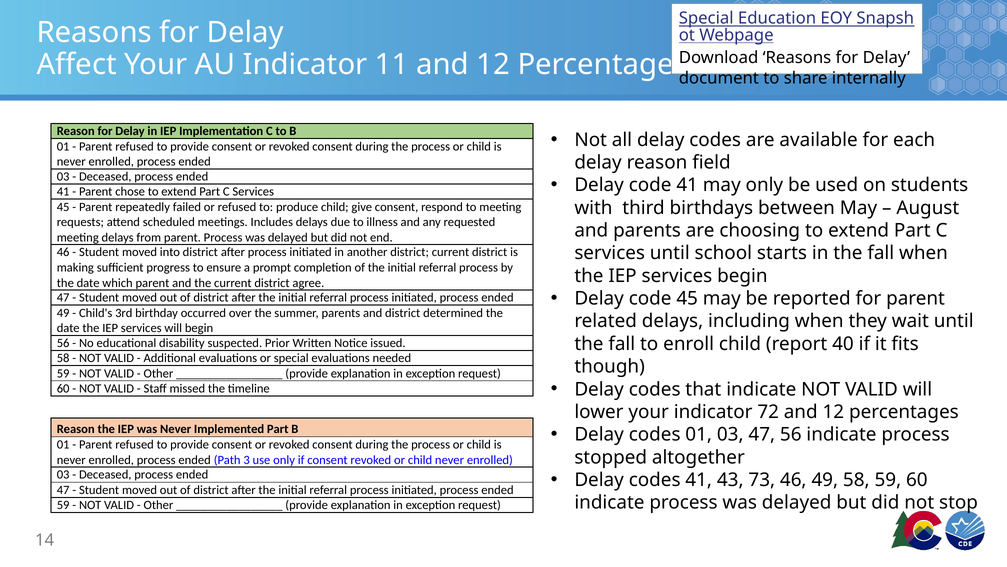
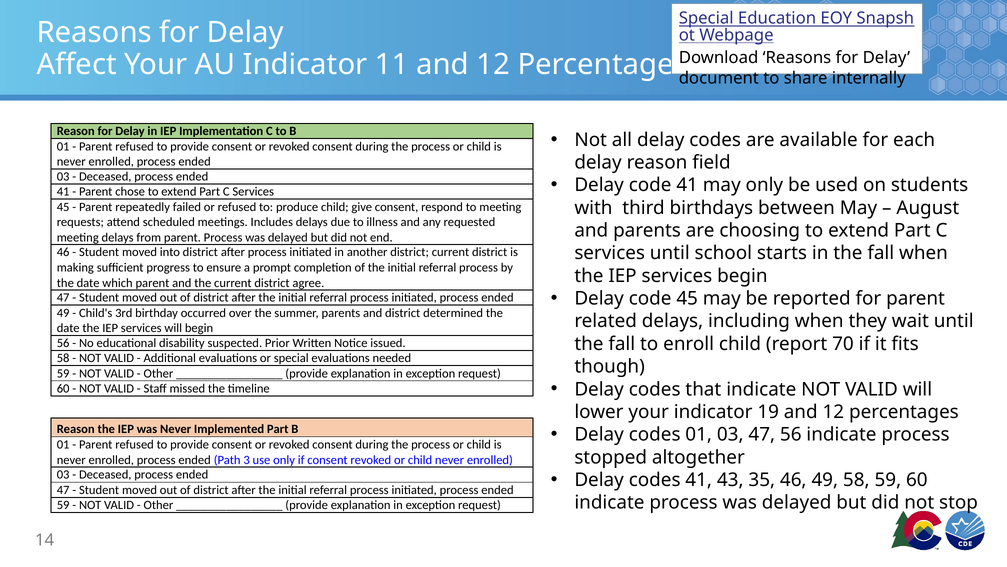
40: 40 -> 70 (843, 344)
72: 72 -> 19 (768, 412)
73: 73 -> 35 (762, 480)
